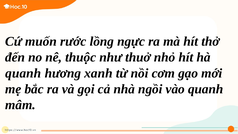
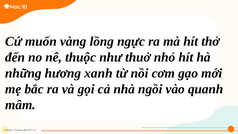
rước: rước -> vàng (73, 41)
quanh: quanh -> những (23, 73)
